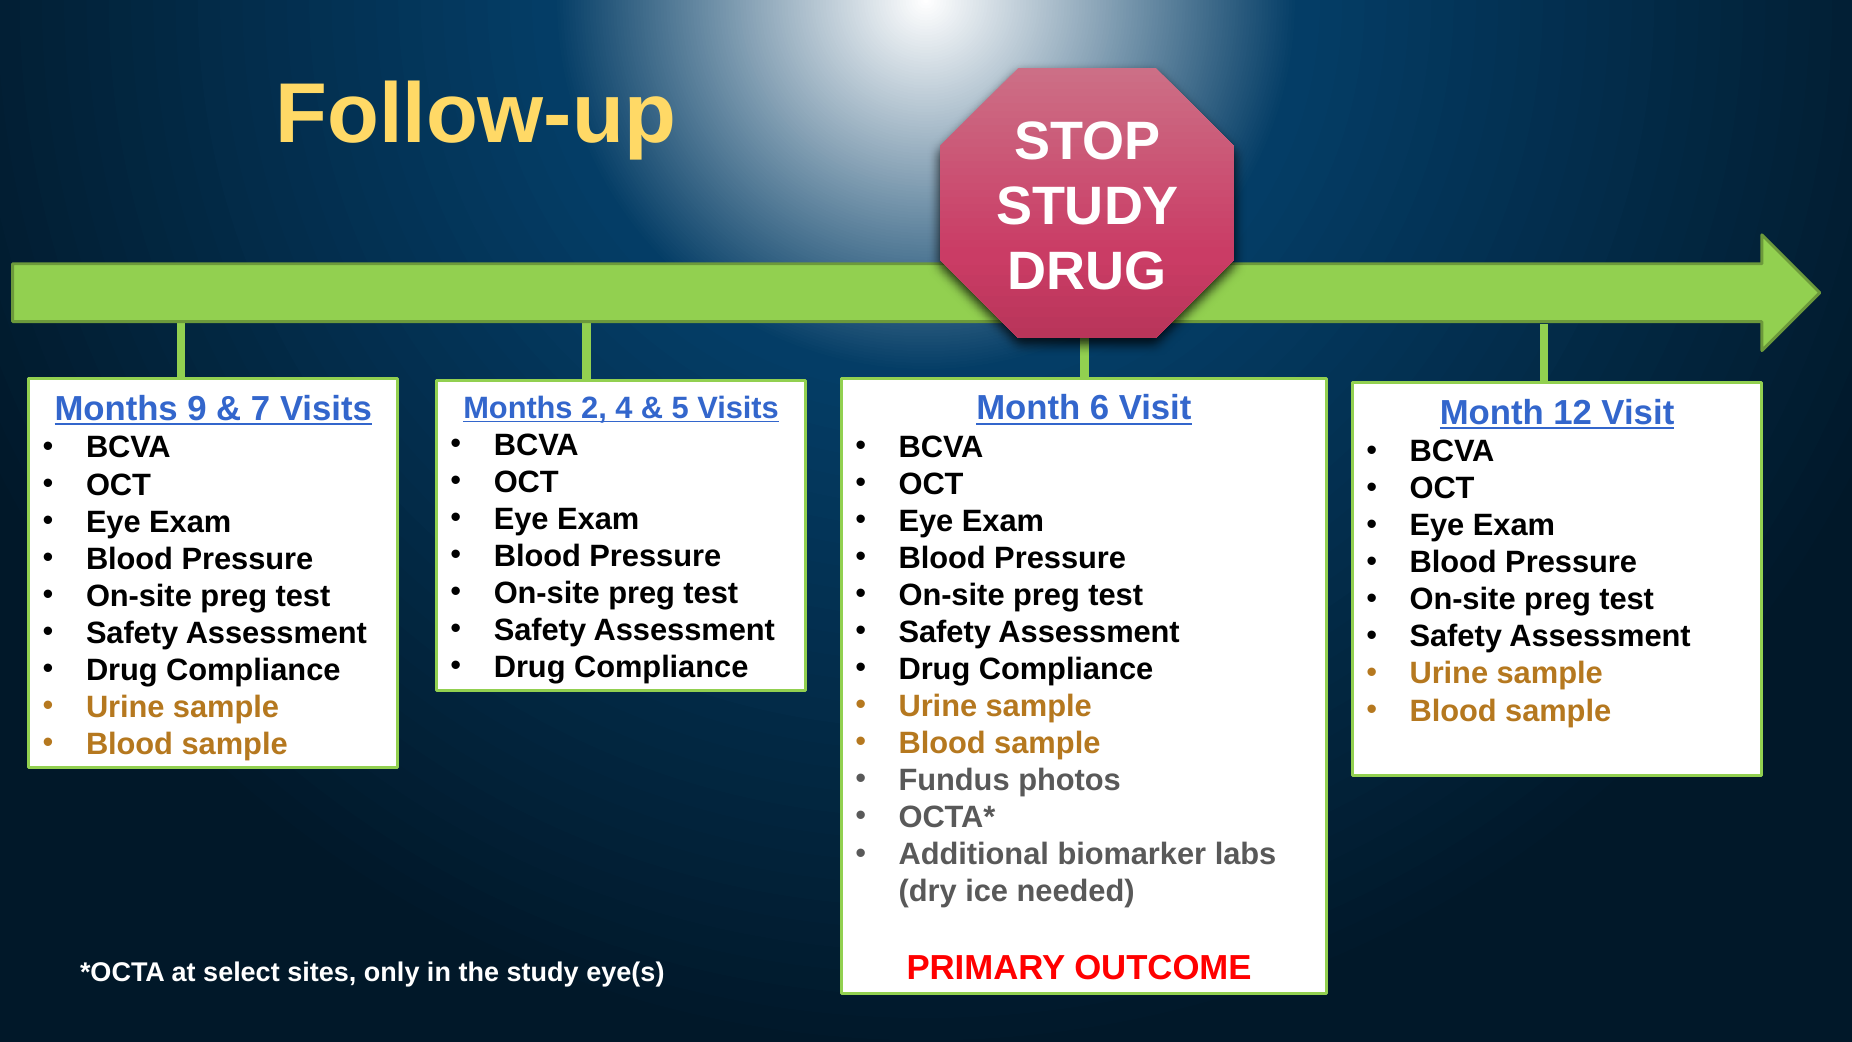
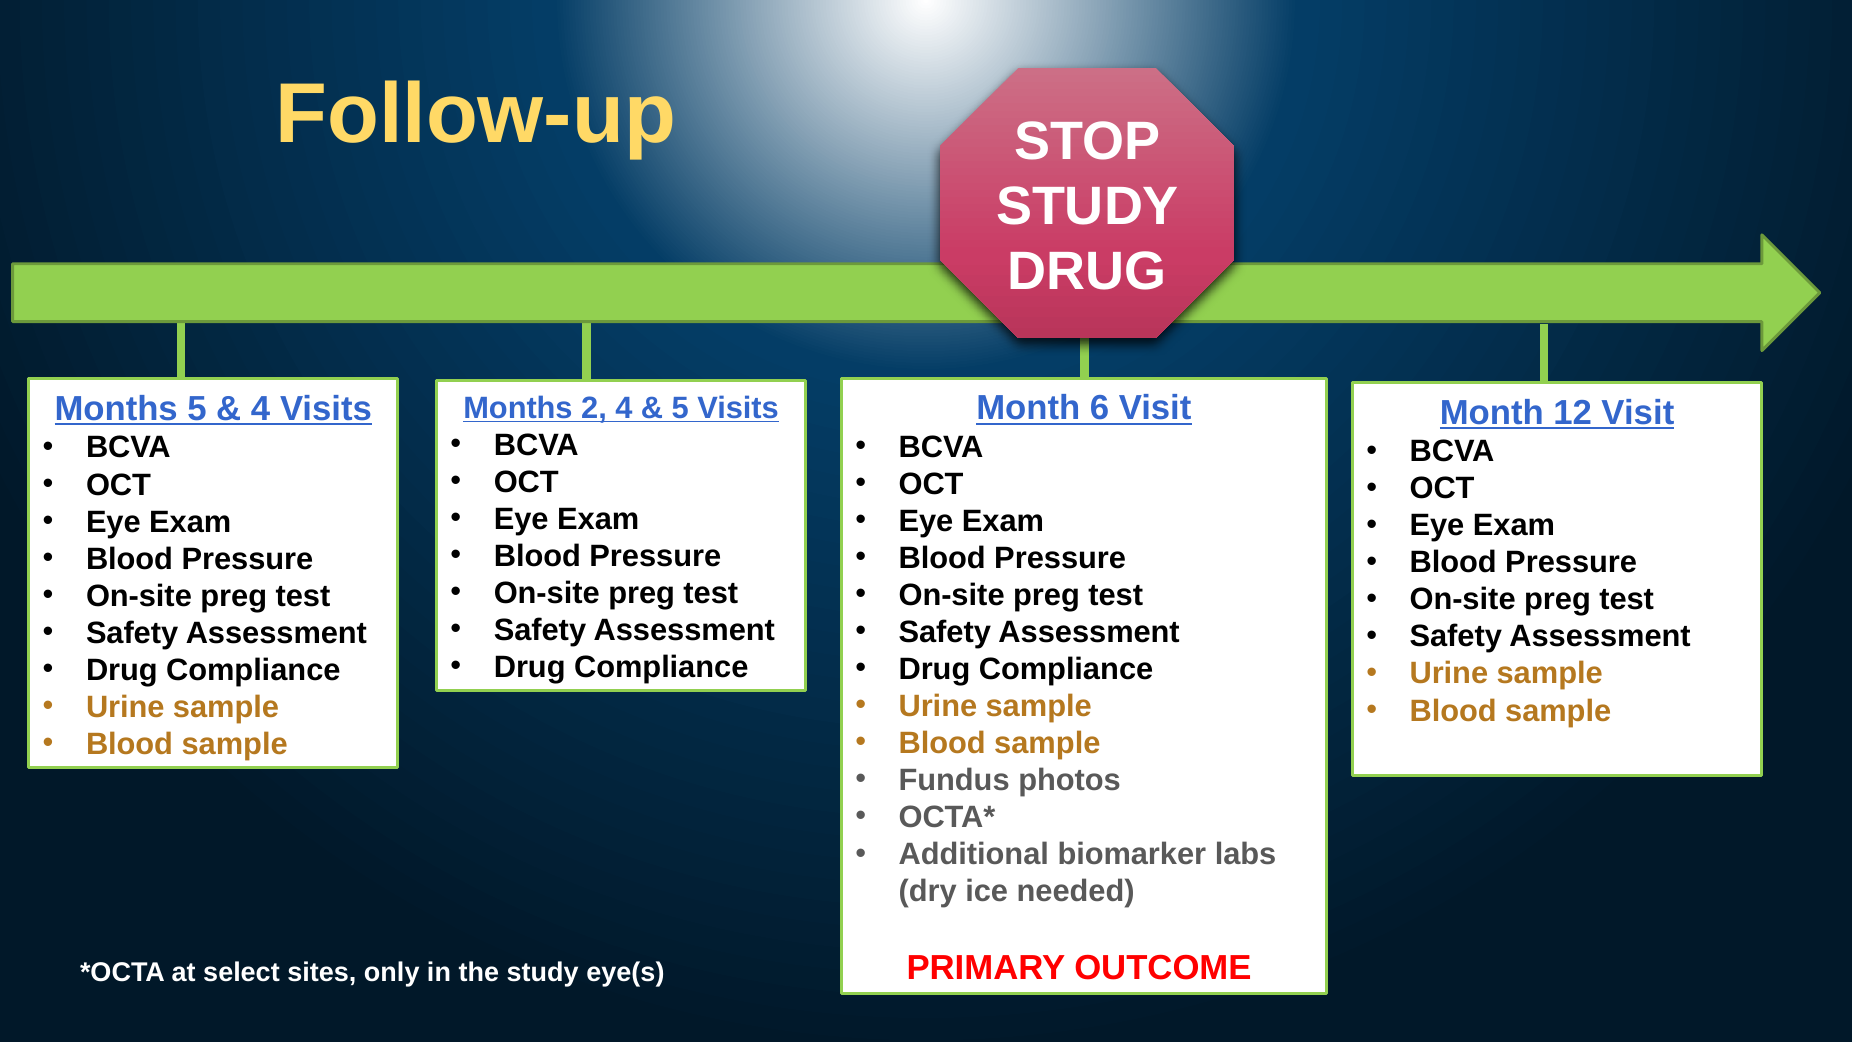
Months 9: 9 -> 5 (197, 409)
7: 7 -> 4 (261, 409)
